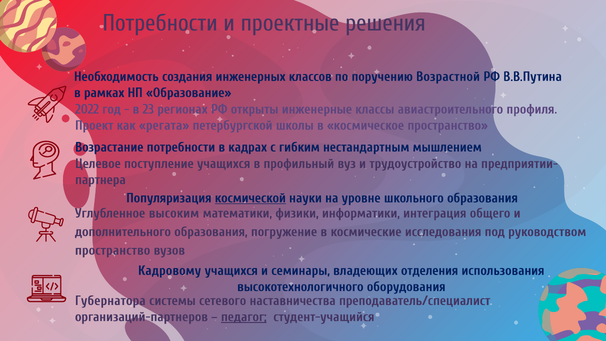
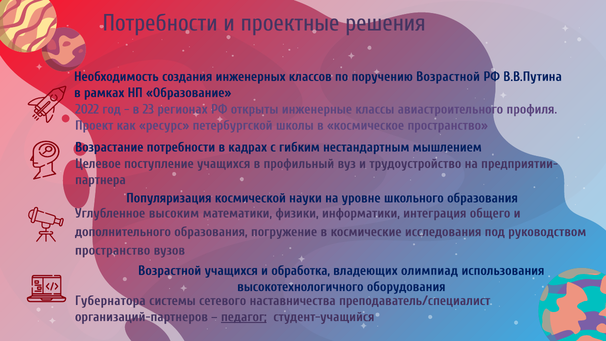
регата: регата -> ресурс (164, 125)
космической underline: present -> none (250, 198)
Кадровому: Кадровому -> Возрастной (170, 270)
семинары: семинары -> обработка (301, 270)
отделения: отделения -> олимпиад (429, 270)
